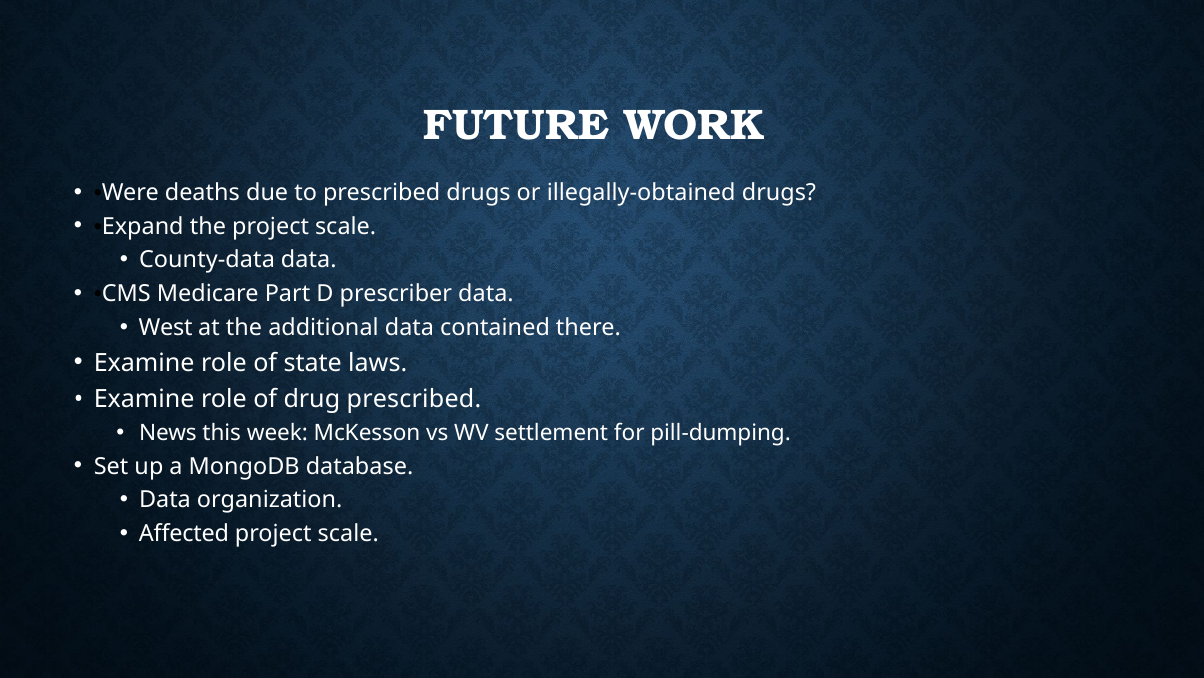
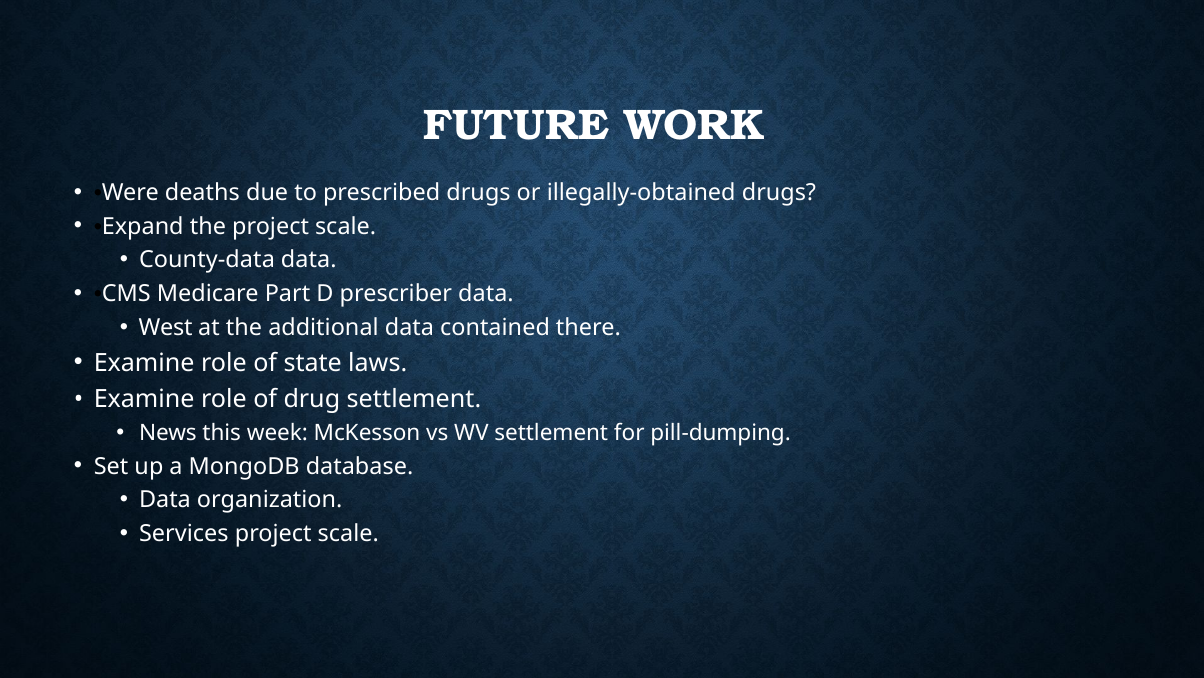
drug prescribed: prescribed -> settlement (414, 399)
Affected: Affected -> Services (184, 533)
